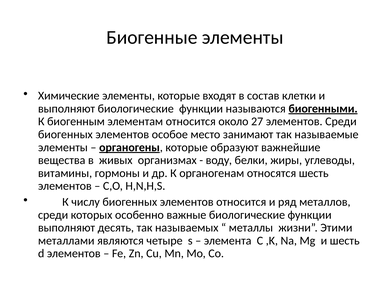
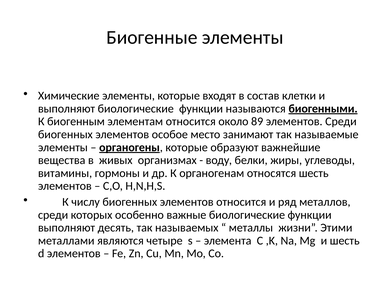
27: 27 -> 89 (257, 121)
